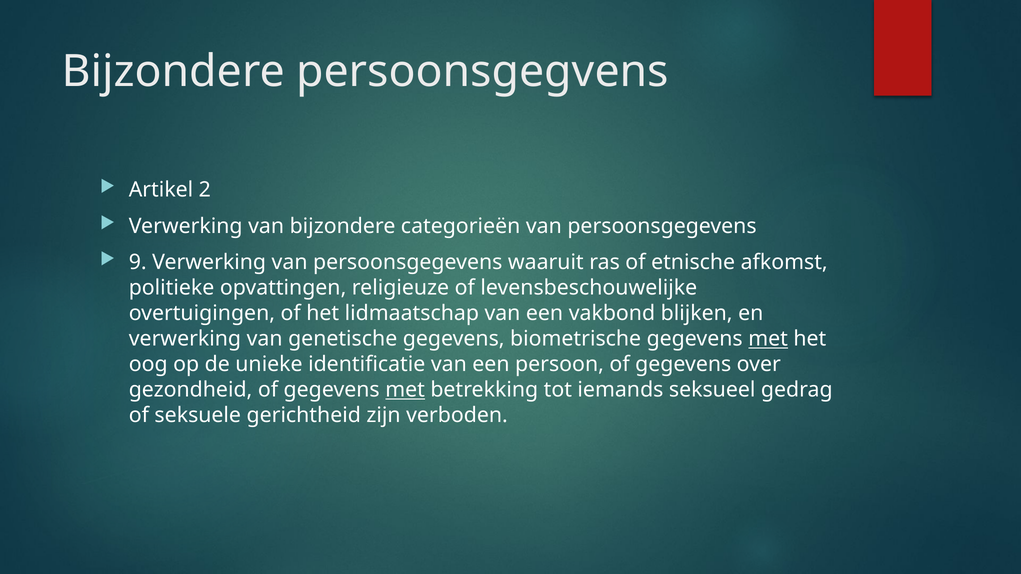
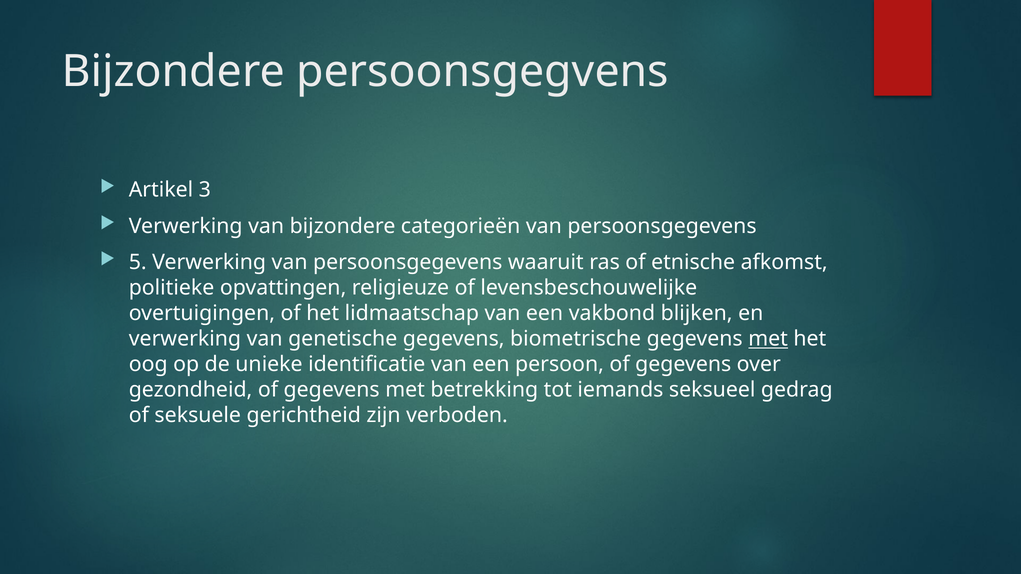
2: 2 -> 3 (205, 190)
9: 9 -> 5 (138, 262)
met underline: present -> none (405, 390)
